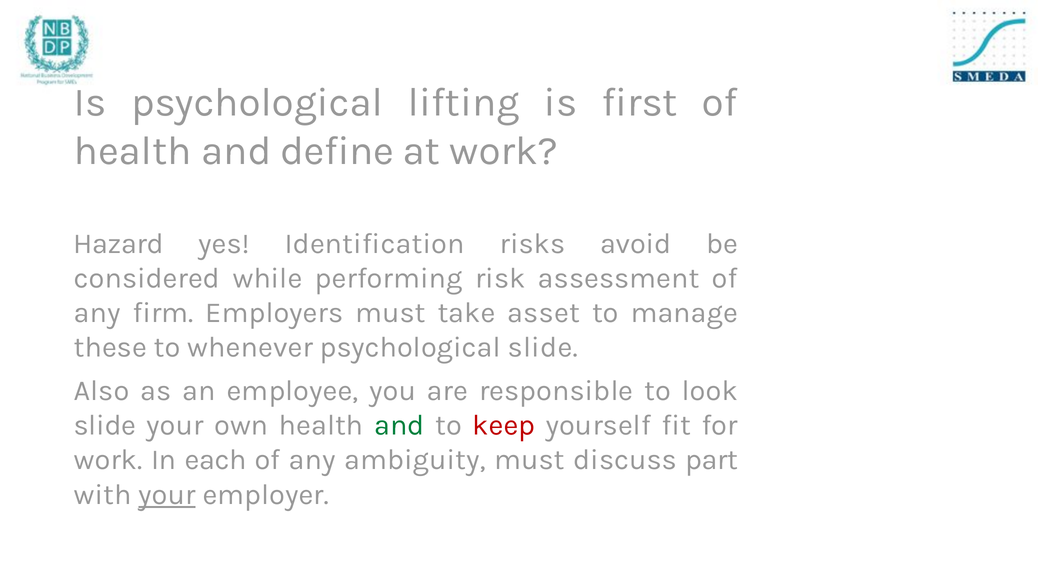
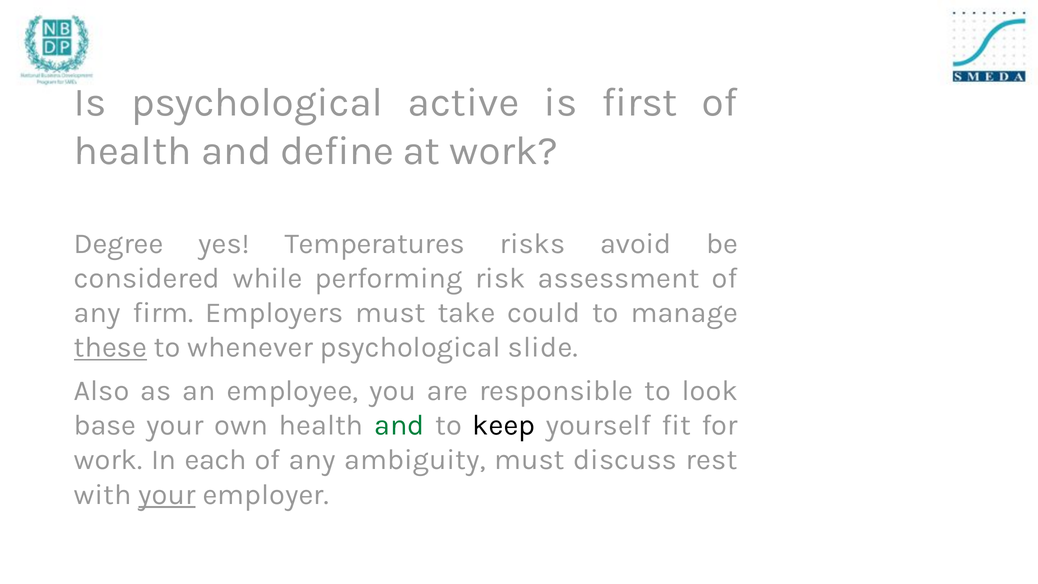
lifting: lifting -> active (464, 102)
Hazard: Hazard -> Degree (119, 244)
Identification: Identification -> Temperatures (375, 244)
asset: asset -> could (544, 313)
these underline: none -> present (110, 347)
slide: slide -> base (105, 425)
keep colour: red -> black (504, 425)
part: part -> rest (711, 460)
